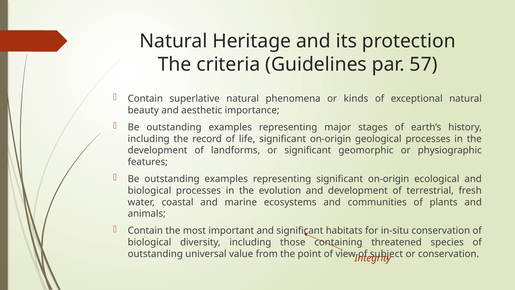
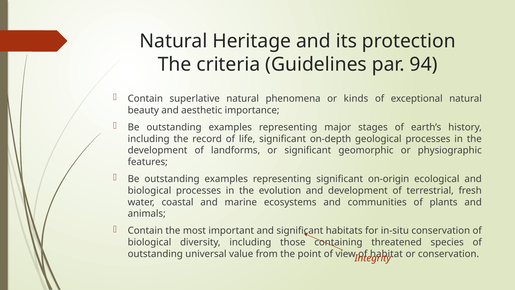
57: 57 -> 94 (424, 64)
life significant on-origin: on-origin -> on-depth (331, 139)
subject: subject -> habitat (386, 254)
